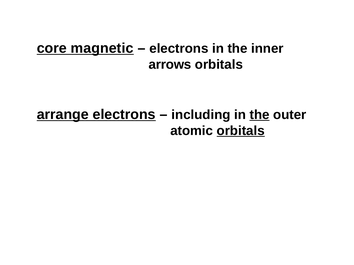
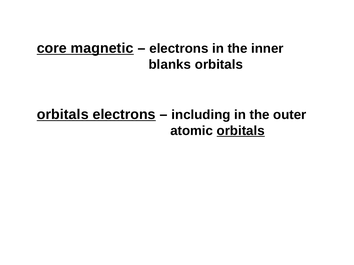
arrows: arrows -> blanks (170, 65)
arrange: arrange -> orbitals (63, 115)
the underline: present -> none (260, 115)
